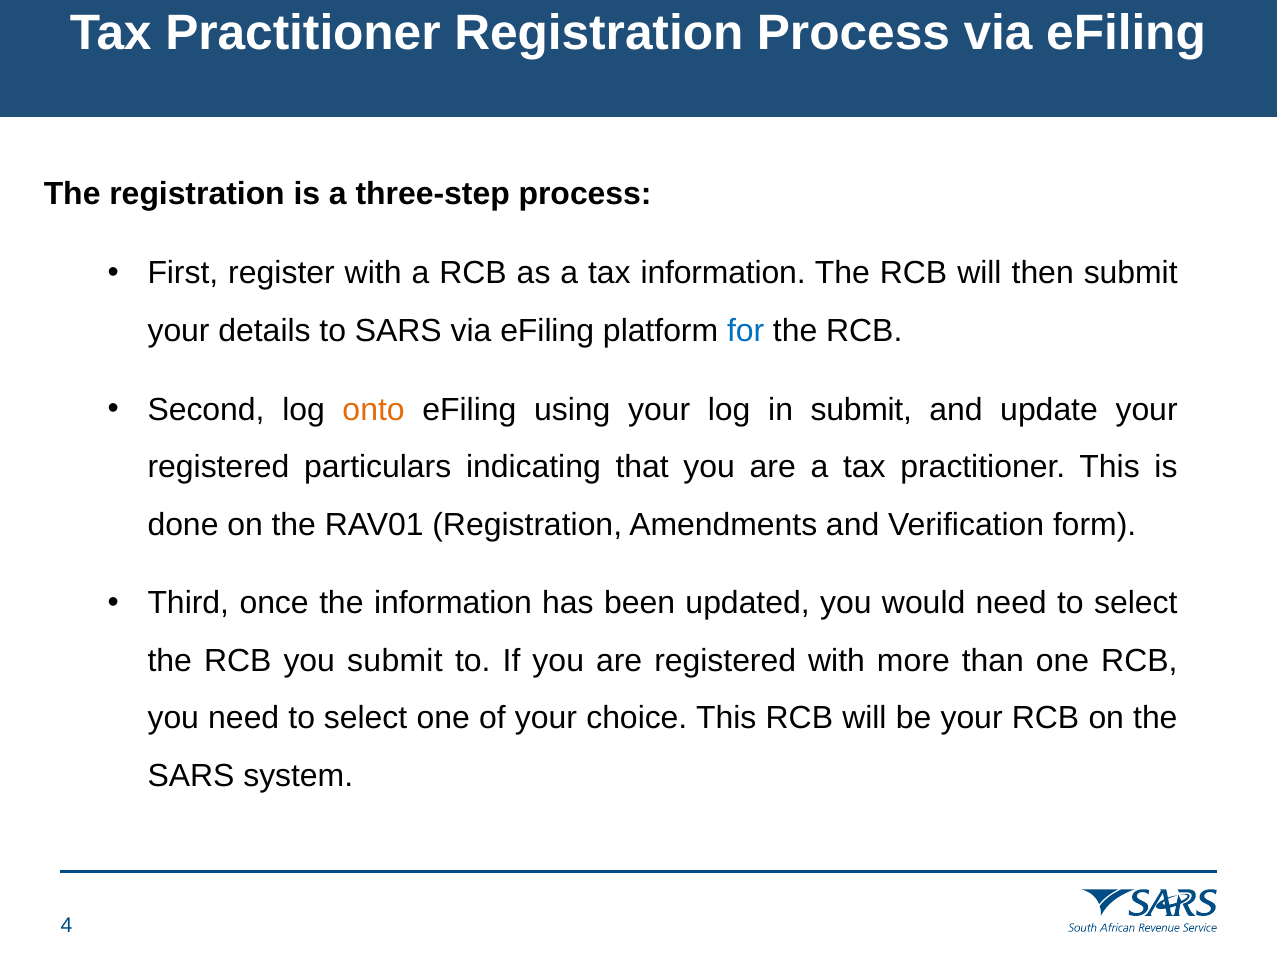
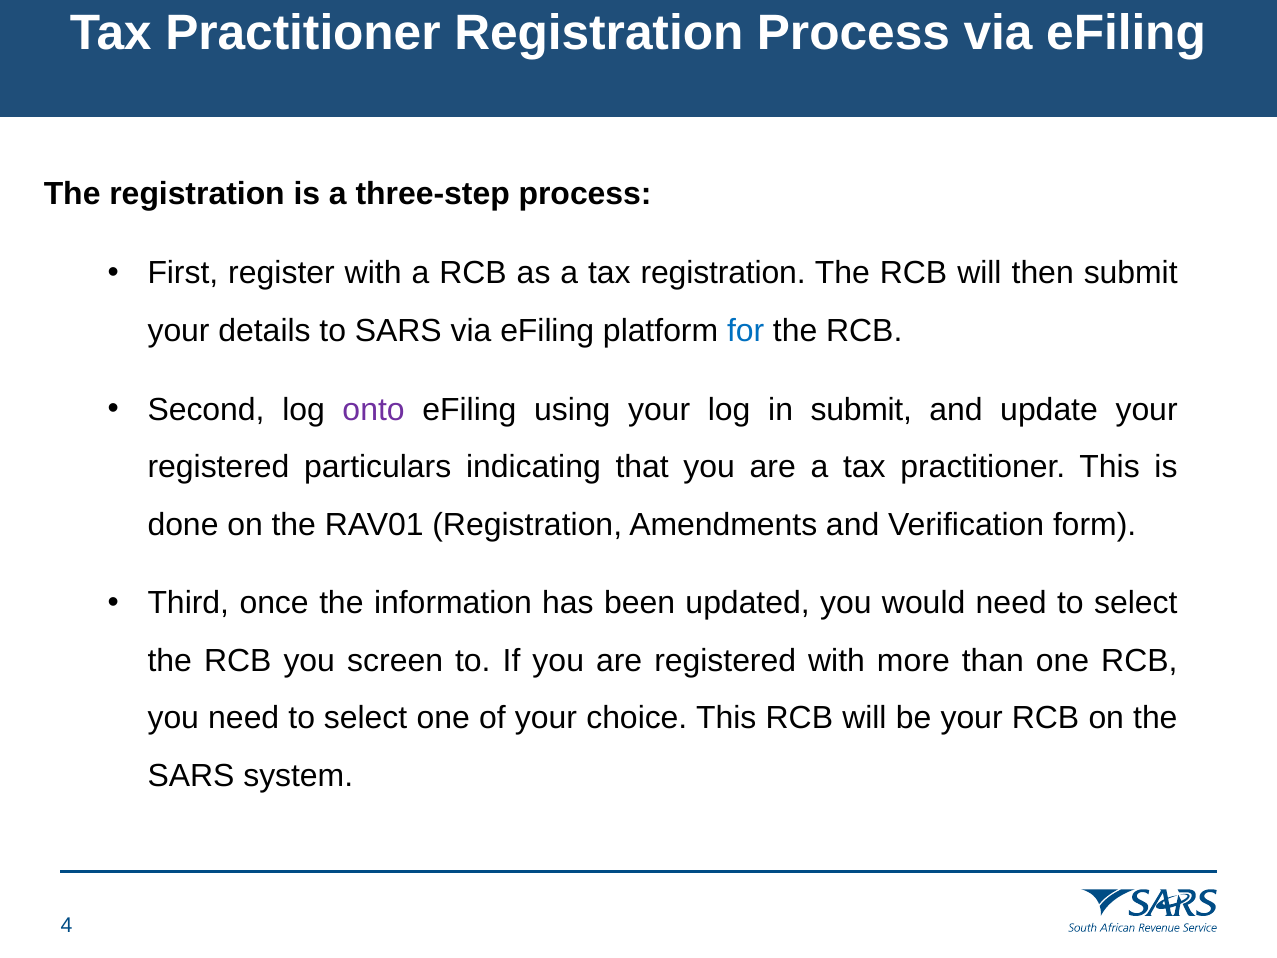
tax information: information -> registration (723, 273)
onto colour: orange -> purple (374, 409)
you submit: submit -> screen (395, 661)
